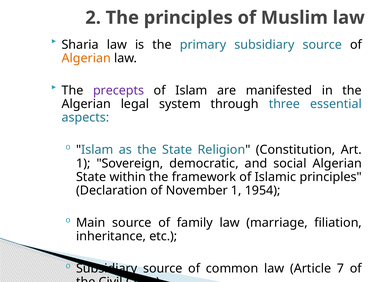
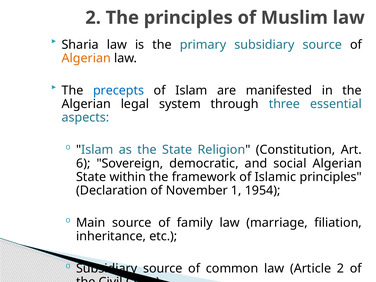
precepts colour: purple -> blue (119, 90)
1: 1 -> 6 (83, 163)
Article 7: 7 -> 2 (340, 269)
